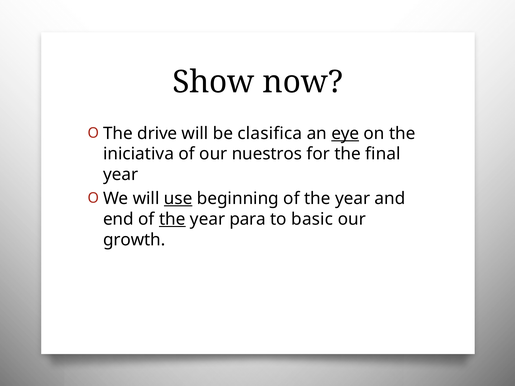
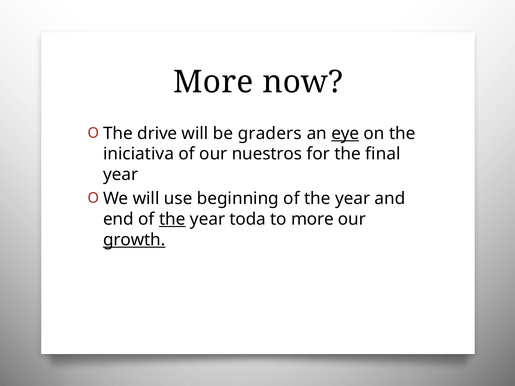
Show: Show -> More (213, 82)
clasifica: clasifica -> graders (270, 133)
use underline: present -> none (178, 199)
para: para -> toda (248, 219)
to basic: basic -> more (312, 219)
growth underline: none -> present (134, 240)
